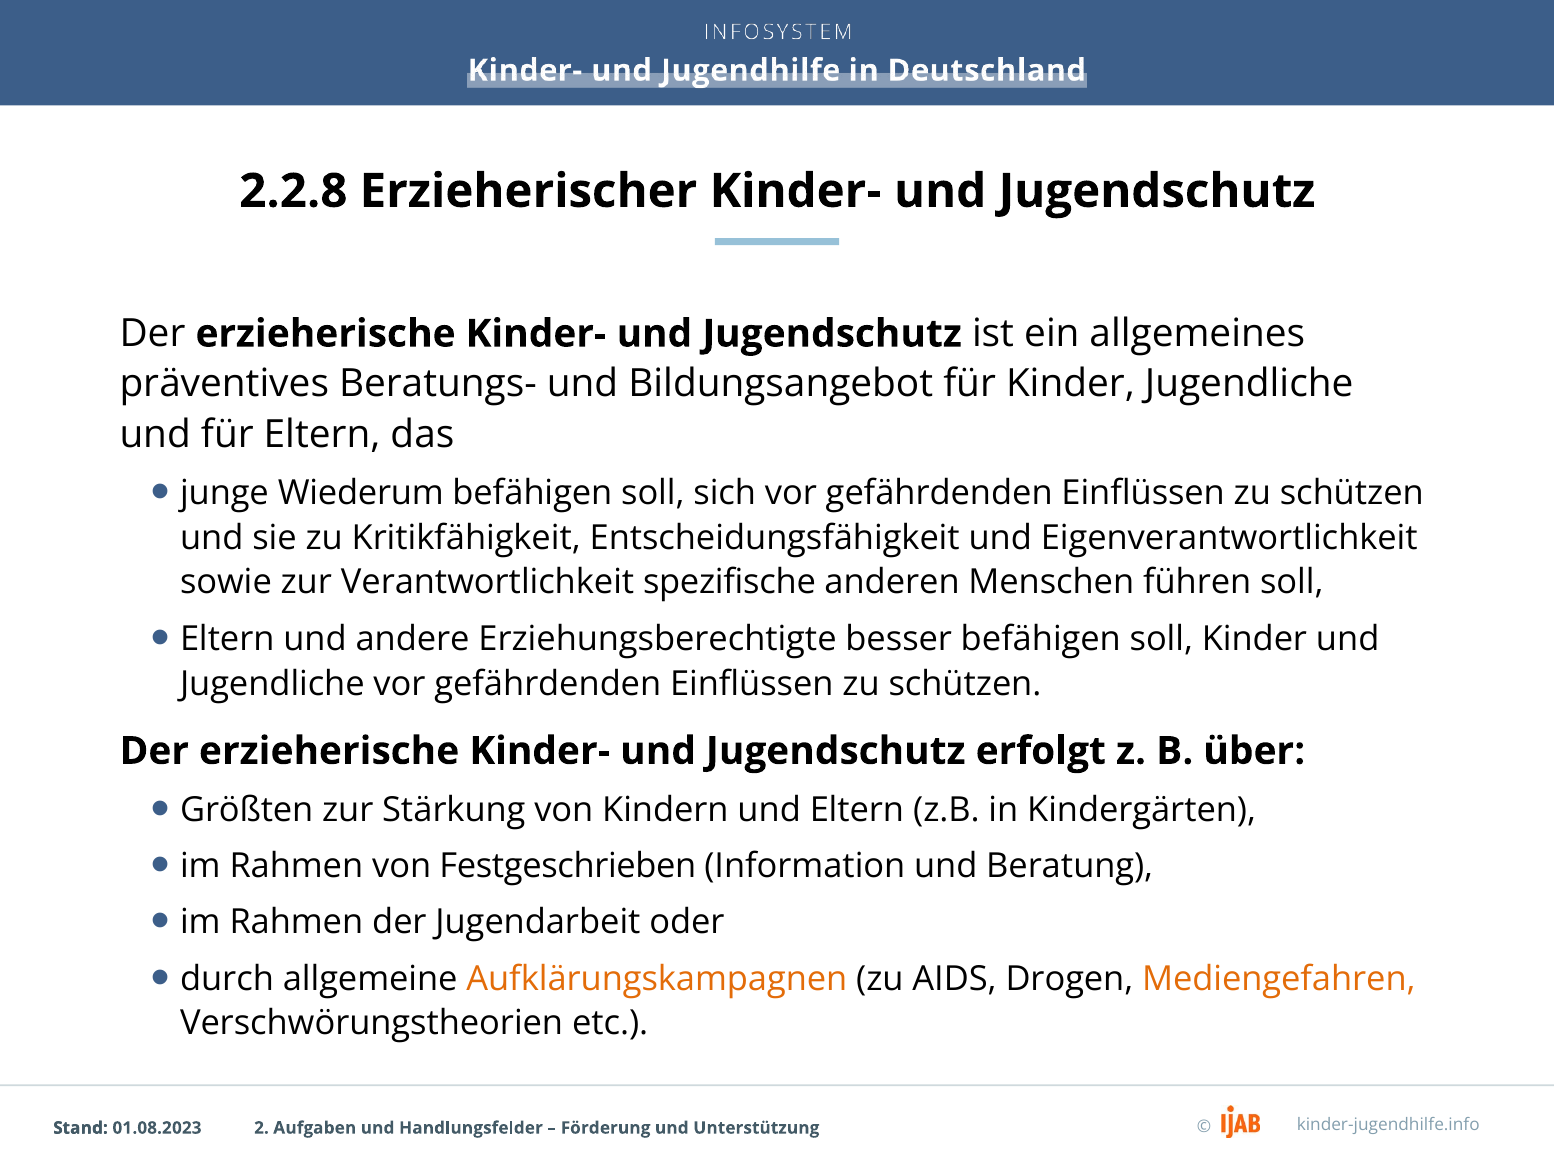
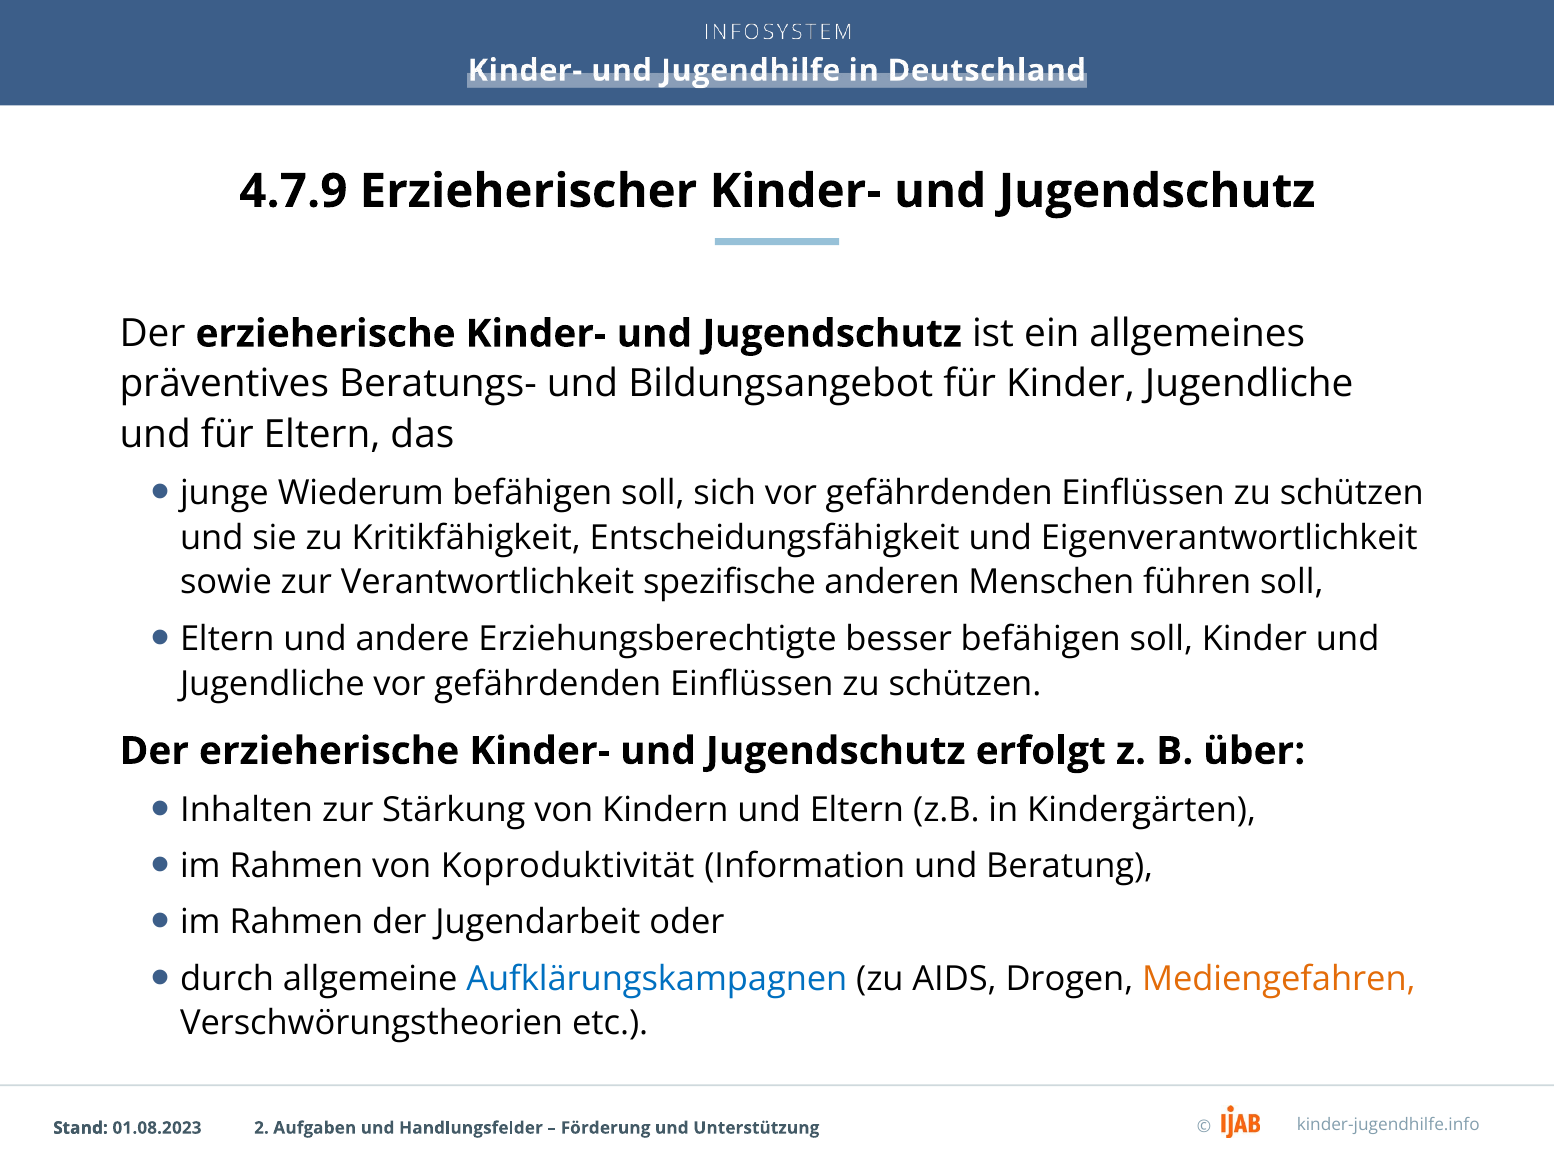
2.2.8: 2.2.8 -> 4.7.9 (293, 191)
Größten: Größten -> Inhalten (247, 809)
Festgeschrieben: Festgeschrieben -> Koproduktivität (568, 866)
Aufklärungskampagnen colour: orange -> blue (657, 978)
